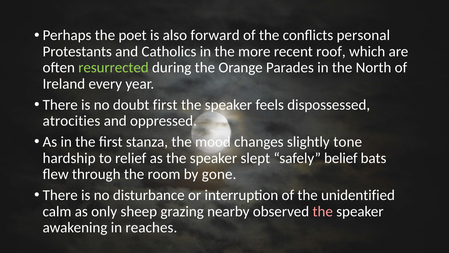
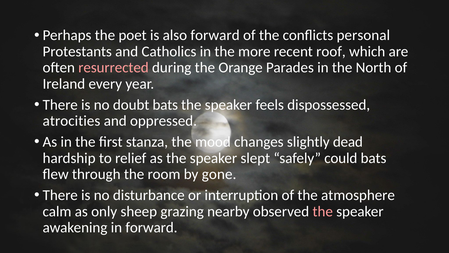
resurrected colour: light green -> pink (113, 68)
doubt first: first -> bats (165, 105)
tone: tone -> dead (348, 142)
belief: belief -> could (341, 158)
unidentified: unidentified -> atmosphere (358, 195)
in reaches: reaches -> forward (151, 227)
